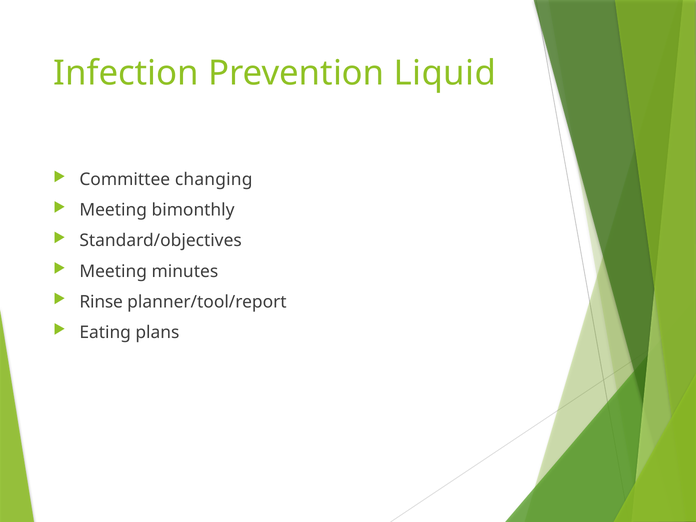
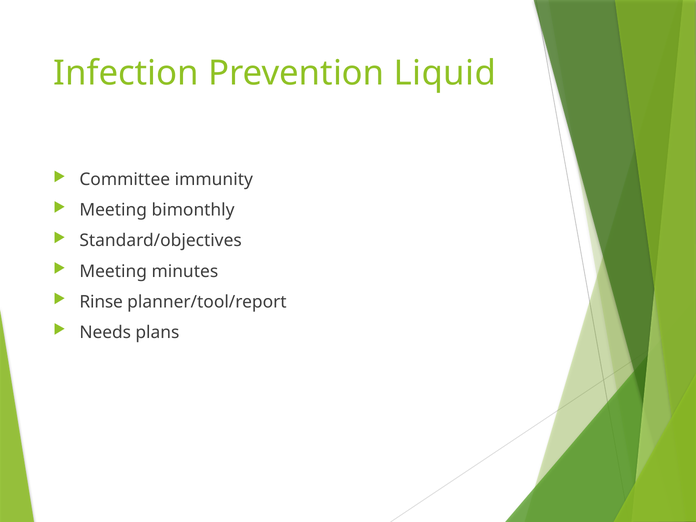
changing: changing -> immunity (214, 180)
Eating: Eating -> Needs (105, 332)
